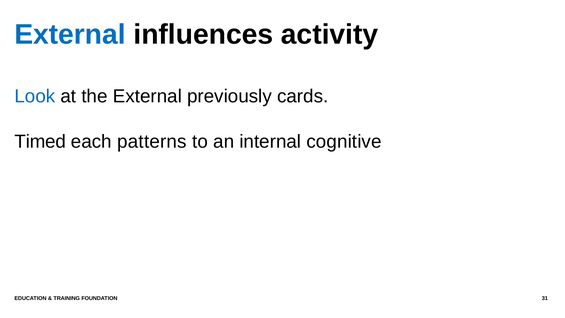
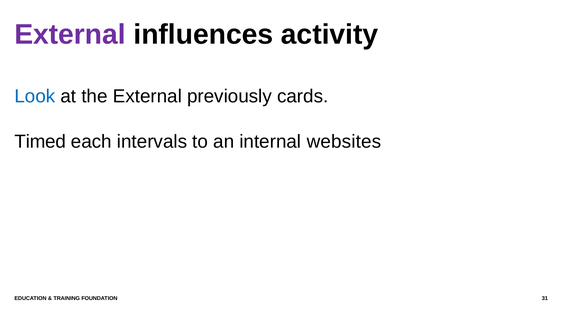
External colour: blue -> purple (70, 34)
patterns: patterns -> intervals (152, 141)
cognitive: cognitive -> websites (344, 141)
